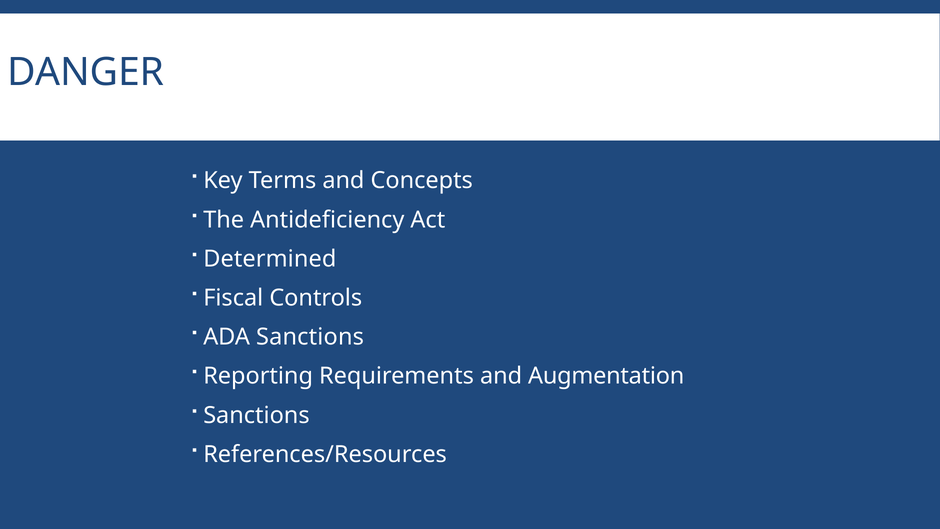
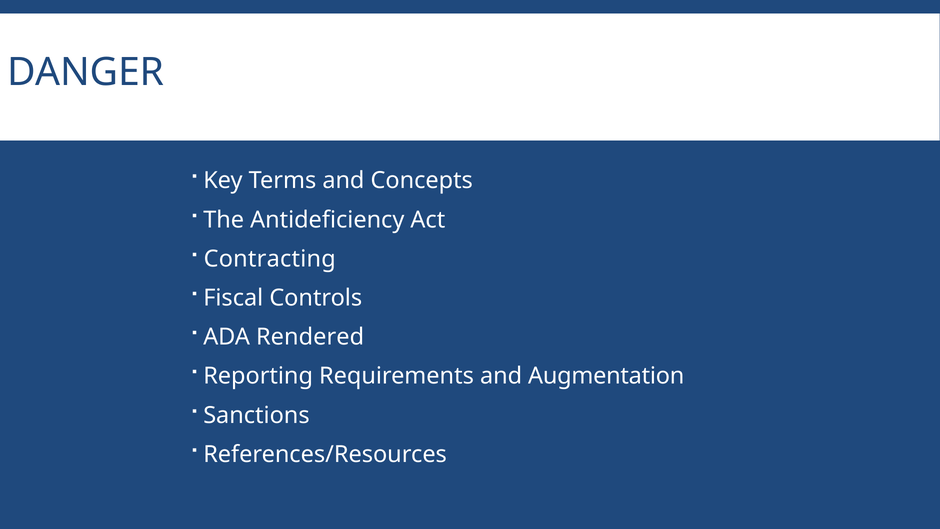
Determined: Determined -> Contracting (270, 259)
ADA Sanctions: Sanctions -> Rendered (310, 337)
